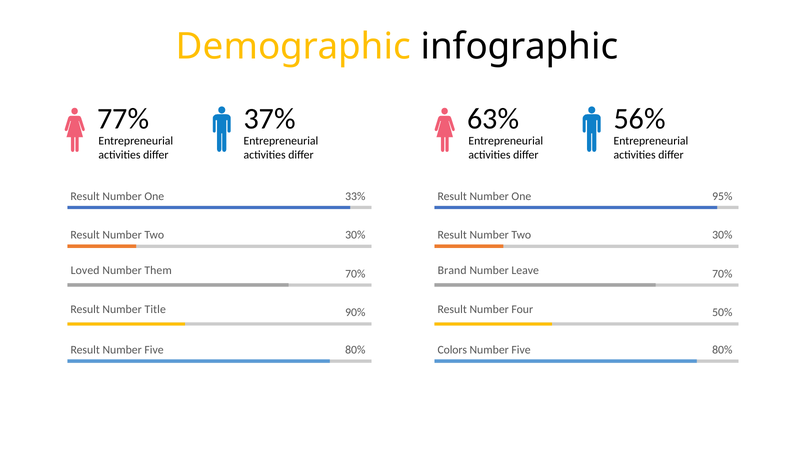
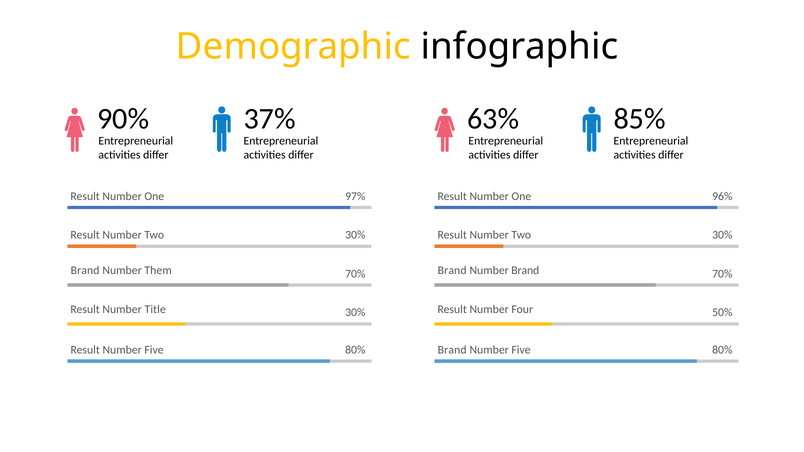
77%: 77% -> 90% (123, 119)
56%: 56% -> 85% (640, 119)
33%: 33% -> 97% (355, 196)
95%: 95% -> 96% (722, 196)
Loved: Loved -> Brand (85, 271)
Number Leave: Leave -> Brand (525, 271)
90%: 90% -> 30% (355, 313)
Colors: Colors -> Brand (452, 350)
